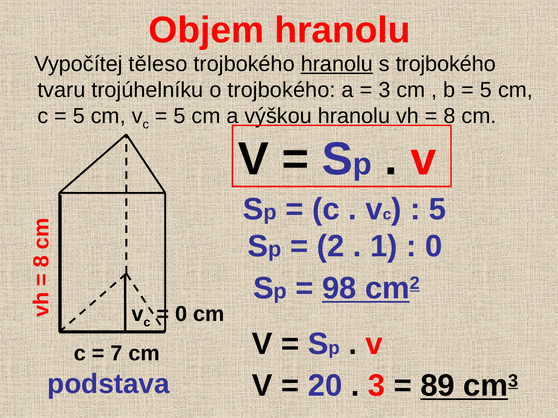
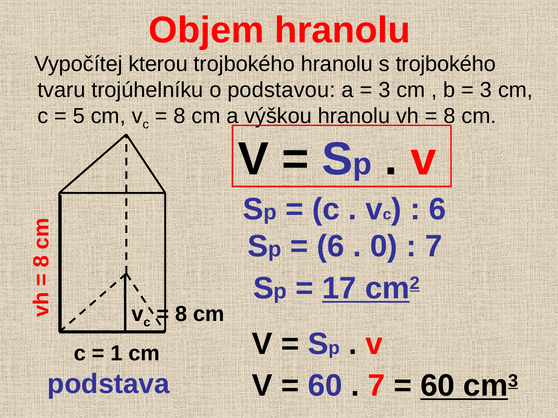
těleso: těleso -> kterou (158, 64)
hranolu underline: present -> none (337, 64)
o trojbokého: trojbokého -> podstavou (281, 90)
5: 5 -> 3 (486, 90)
5: 5 -> 8 (180, 116)
5: 5 -> 6 (438, 210)
2: 2 -> 6 (330, 247)
1: 1 -> 0 (384, 247)
0: 0 -> 7 (434, 247)
98: 98 -> 17 (339, 289)
0: 0 -> 8 (181, 314)
7: 7 -> 1 (116, 354)
20: 20 -> 60 (325, 386)
3: 3 -> 7 (377, 386)
89: 89 -> 60 (438, 386)
